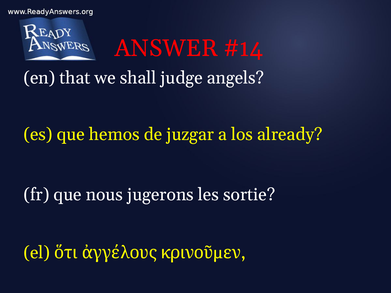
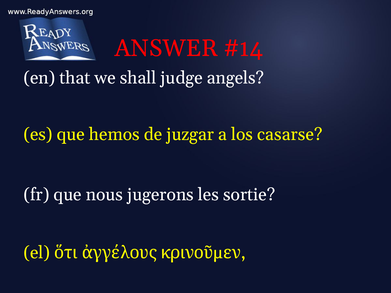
already: already -> casarse (290, 135)
